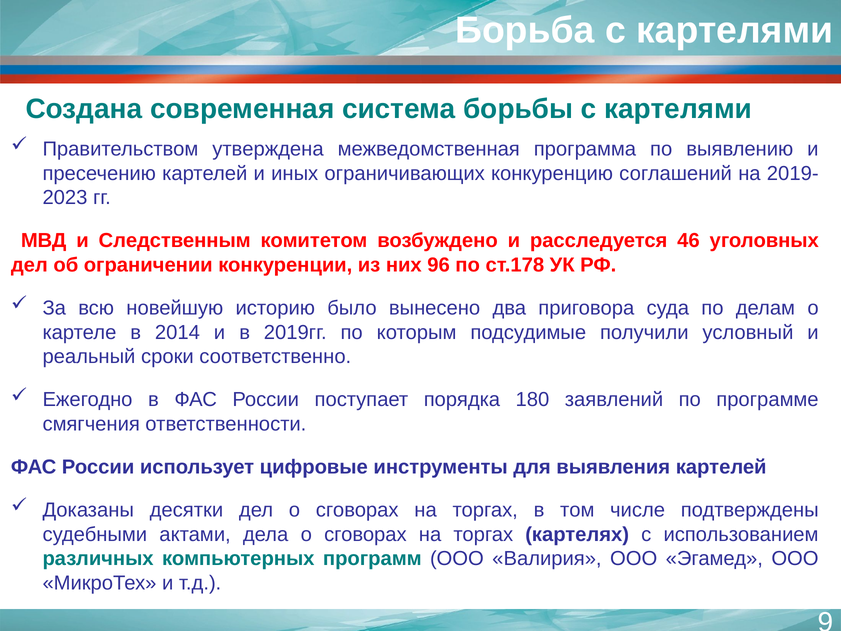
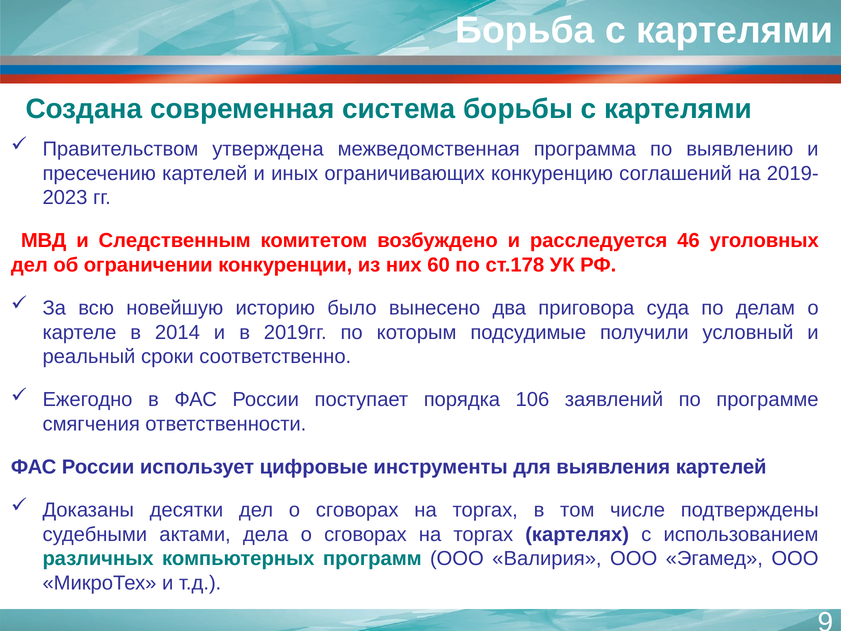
96: 96 -> 60 (439, 265)
180: 180 -> 106 (532, 400)
